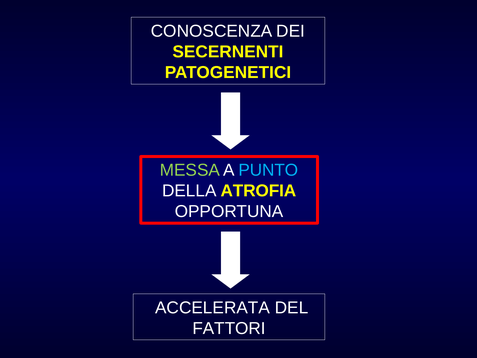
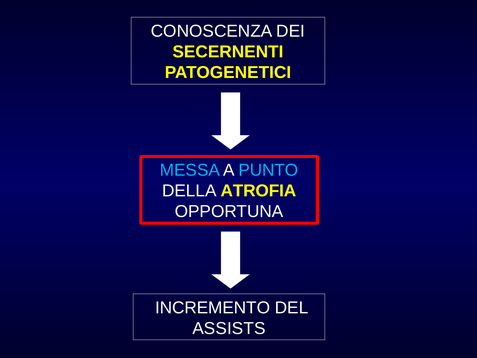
MESSA colour: light green -> light blue (190, 170)
ACCELERATA: ACCELERATA -> INCREMENTO (213, 308)
FATTORI: FATTORI -> ASSISTS (229, 328)
